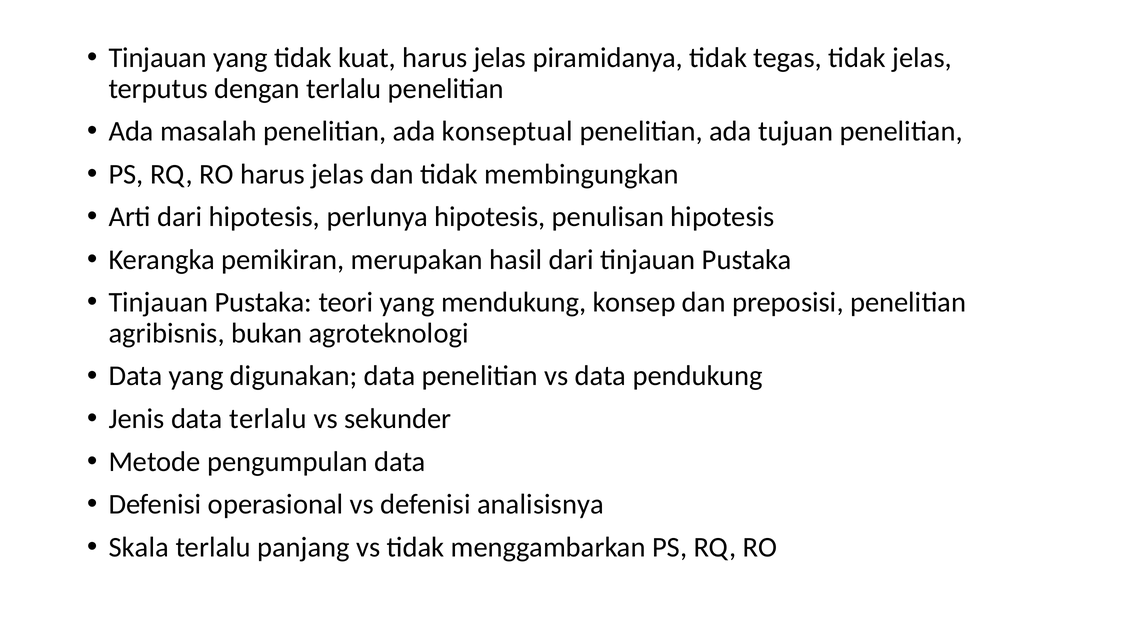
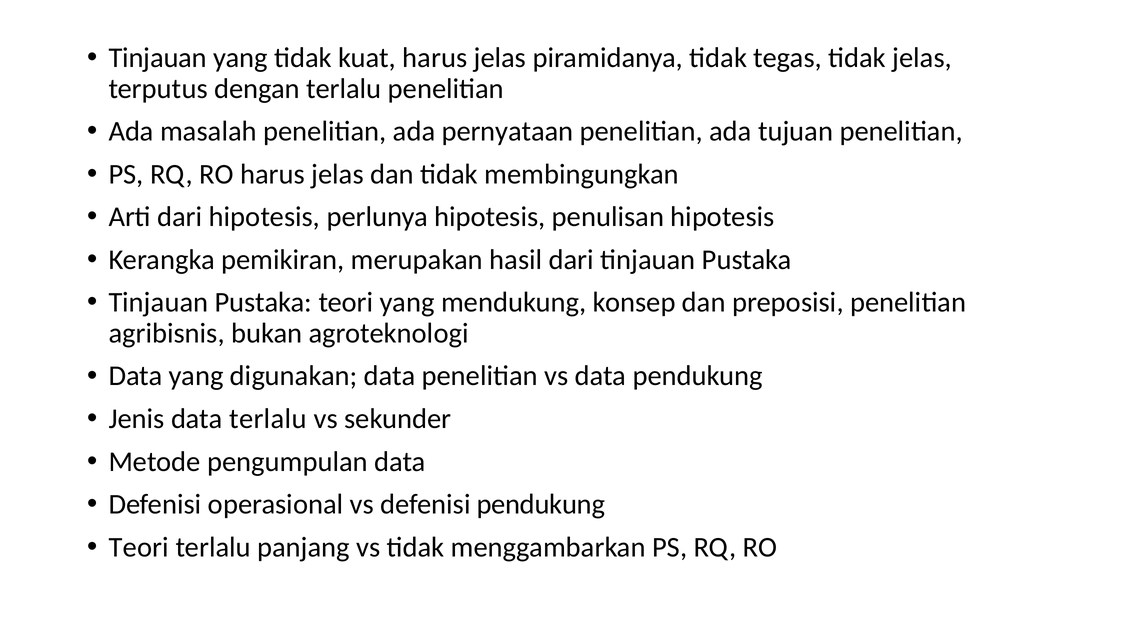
konseptual: konseptual -> pernyataan (507, 131)
defenisi analisisnya: analisisnya -> pendukung (541, 504)
Skala: Skala -> Teori (139, 547)
